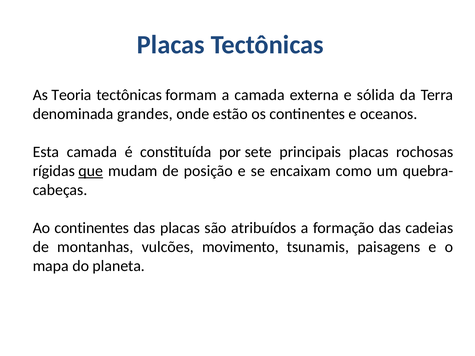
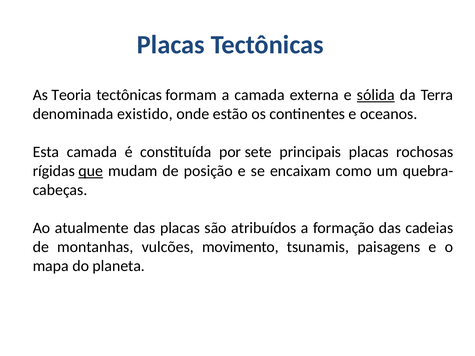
sólida underline: none -> present (376, 95)
grandes: grandes -> existido (145, 114)
Ao continentes: continentes -> atualmente (92, 228)
